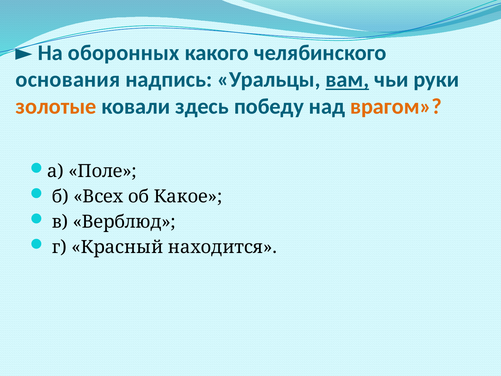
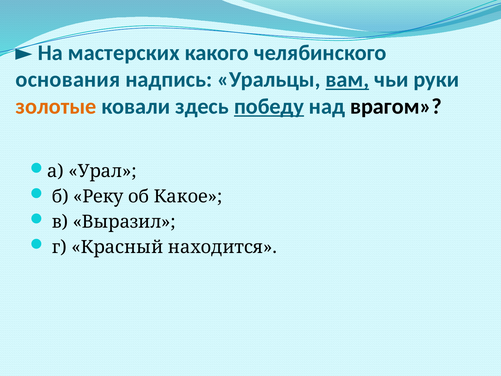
оборонных: оборонных -> мастерских (124, 53)
победу underline: none -> present (269, 106)
врагом colour: orange -> black (396, 106)
Поле: Поле -> Урал (103, 171)
Всех: Всех -> Реку (98, 197)
Верблюд: Верблюд -> Выразил (124, 222)
